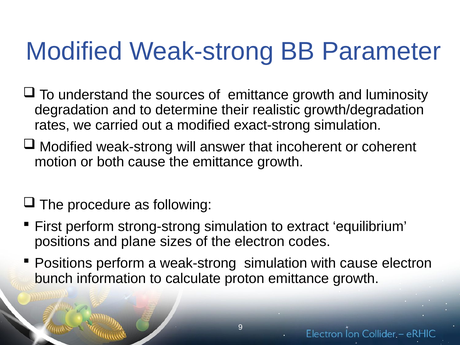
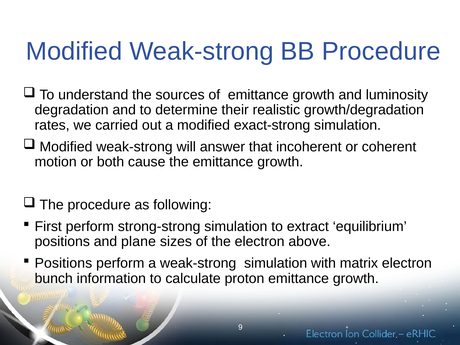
BB Parameter: Parameter -> Procedure (381, 52)
codes: codes -> above (309, 242)
with cause: cause -> matrix (359, 263)
